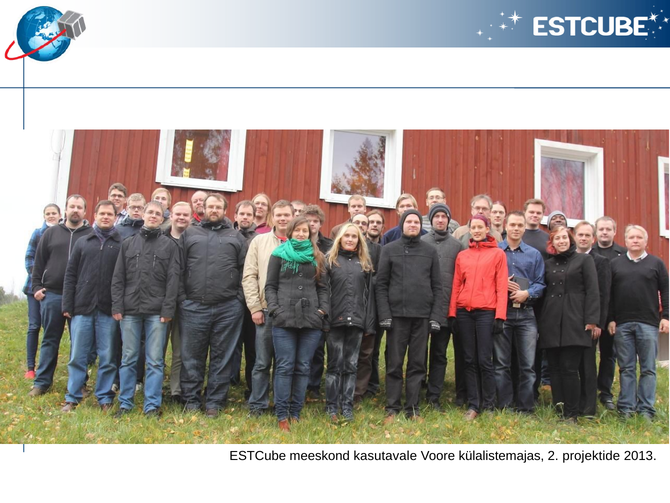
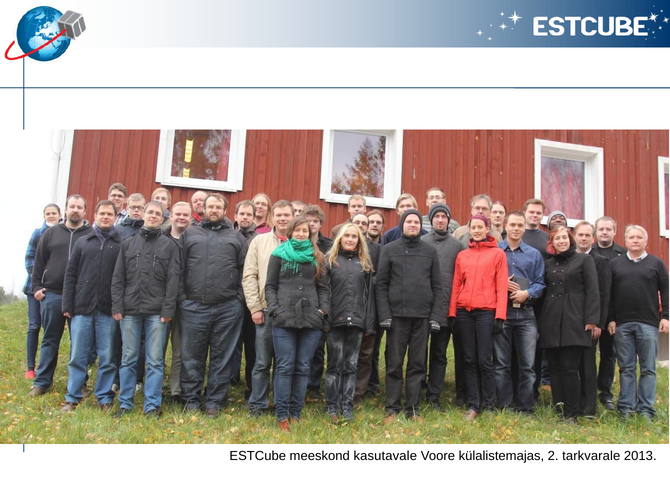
projektide: projektide -> tarkvarale (591, 455)
